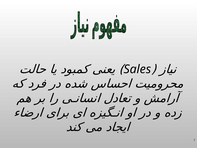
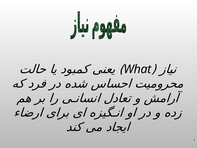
Sales: Sales -> What (137, 69)
